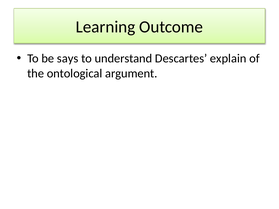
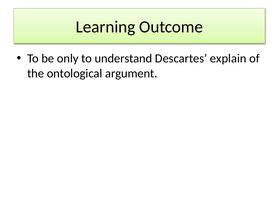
says: says -> only (68, 59)
